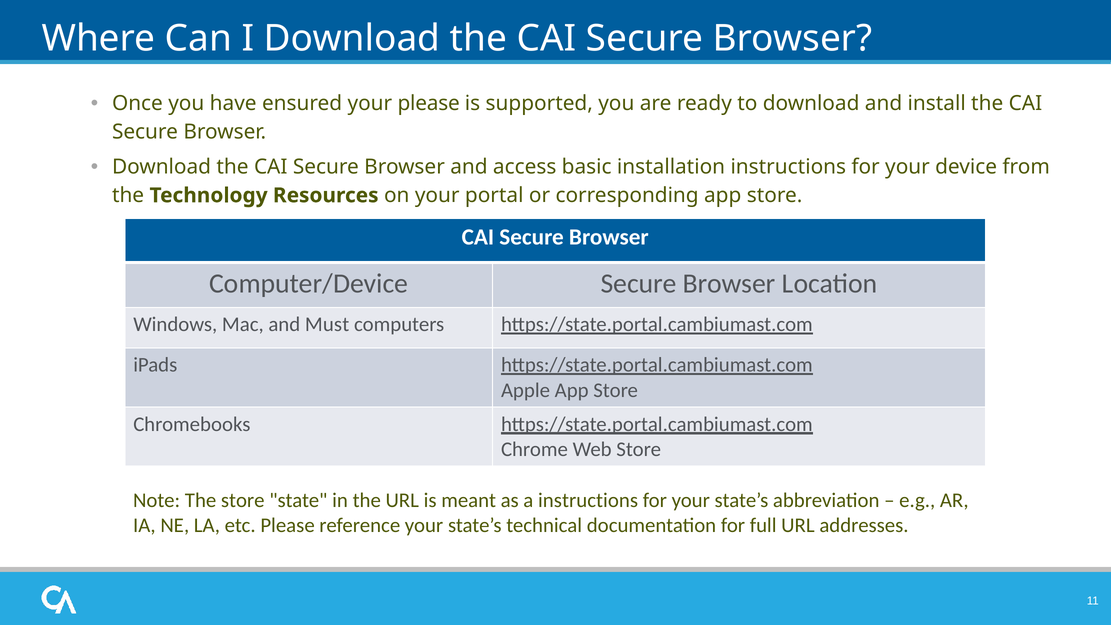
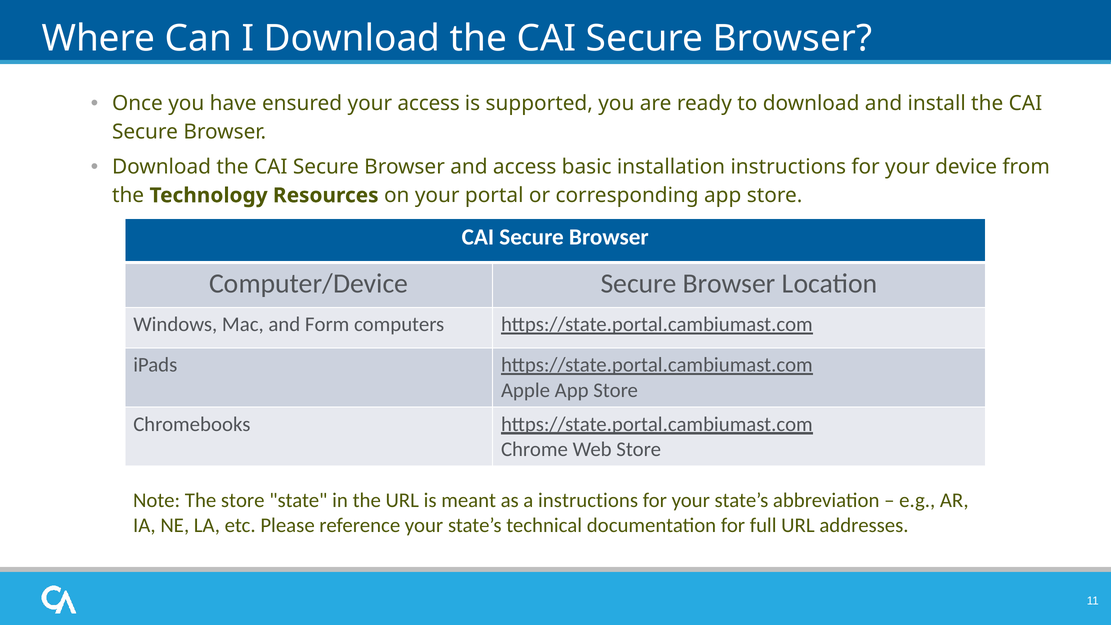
your please: please -> access (429, 103)
Must: Must -> Form (327, 325)
